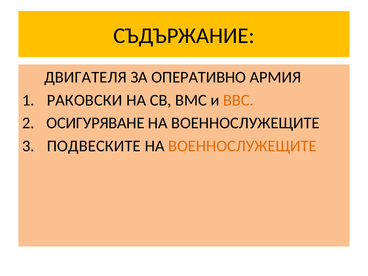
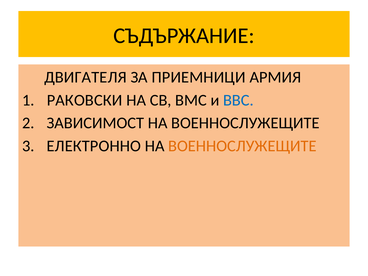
ОПЕРАТИВНО: ОПЕРАТИВНО -> ПРИЕМНИЦИ (199, 77)
ВВС colour: orange -> blue (238, 100)
ОСИГУРЯВАНЕ: ОСИГУРЯВАНЕ -> ЗАВИСИМОСТ (95, 123)
ПОДВЕСКИТЕ: ПОДВЕСКИТЕ -> ЕЛЕКТРОННО (94, 146)
